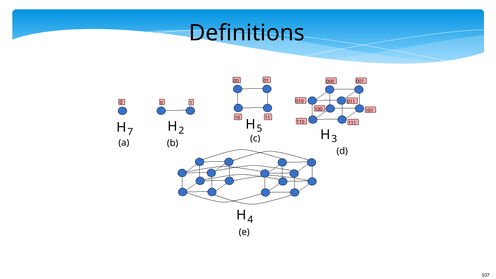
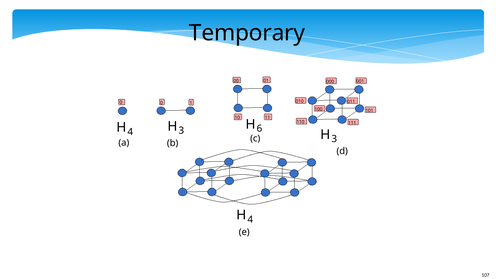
Definitions: Definitions -> Temporary (247, 33)
7: 7 -> 4 (130, 132)
2: 2 -> 3 (181, 131)
5: 5 -> 6 (259, 129)
